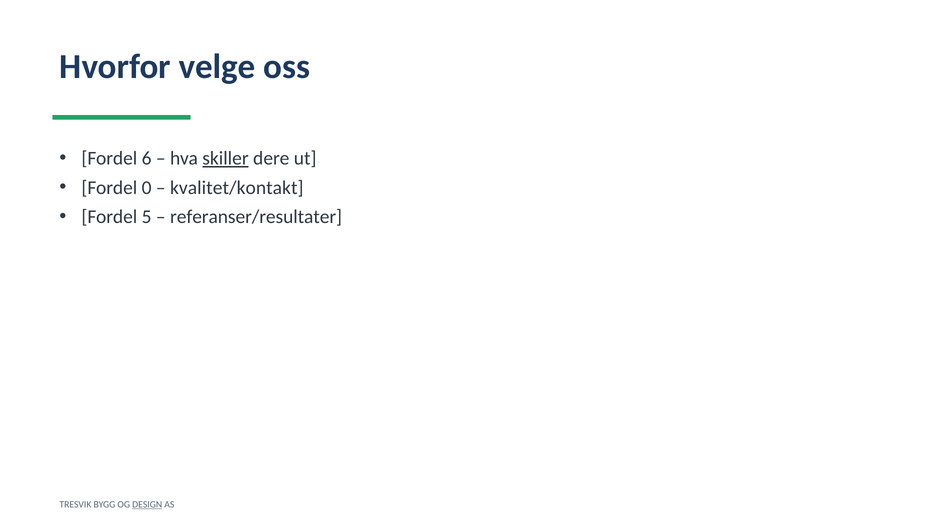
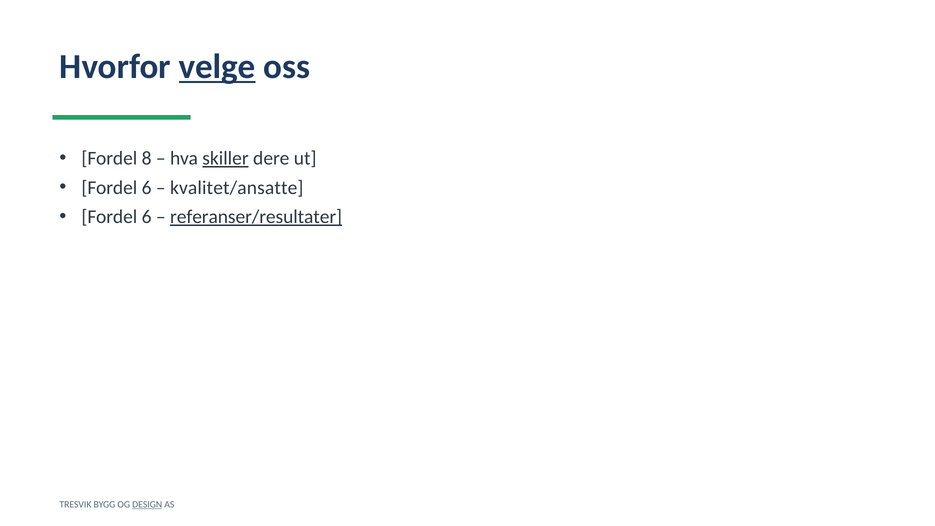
velge underline: none -> present (217, 67)
6: 6 -> 8 (147, 158)
0: 0 -> 6 (147, 188)
kvalitet/kontakt: kvalitet/kontakt -> kvalitet/ansatte (237, 188)
5: 5 -> 6 (147, 217)
referanser/resultater underline: none -> present (256, 217)
